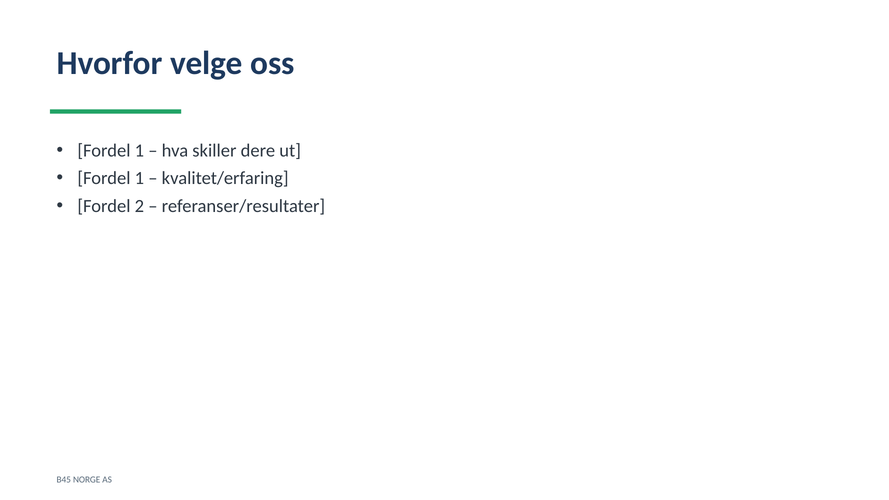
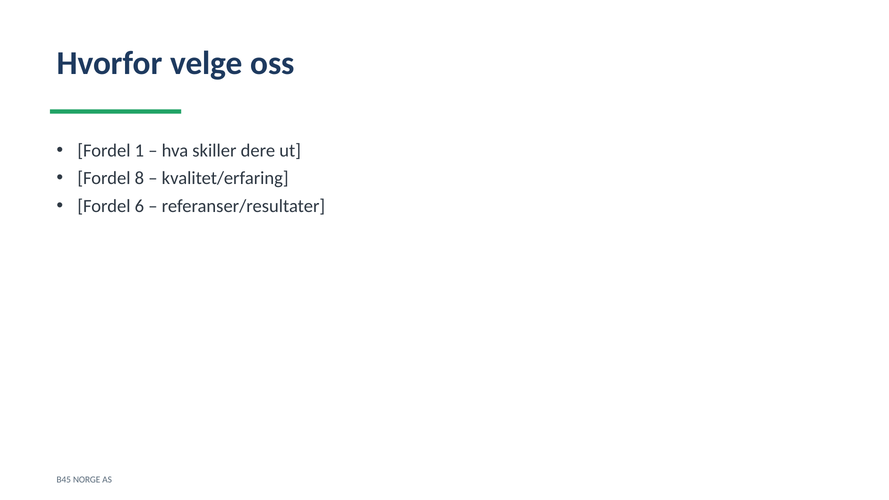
1: 1 -> 8 (139, 178)
2: 2 -> 6 (139, 206)
